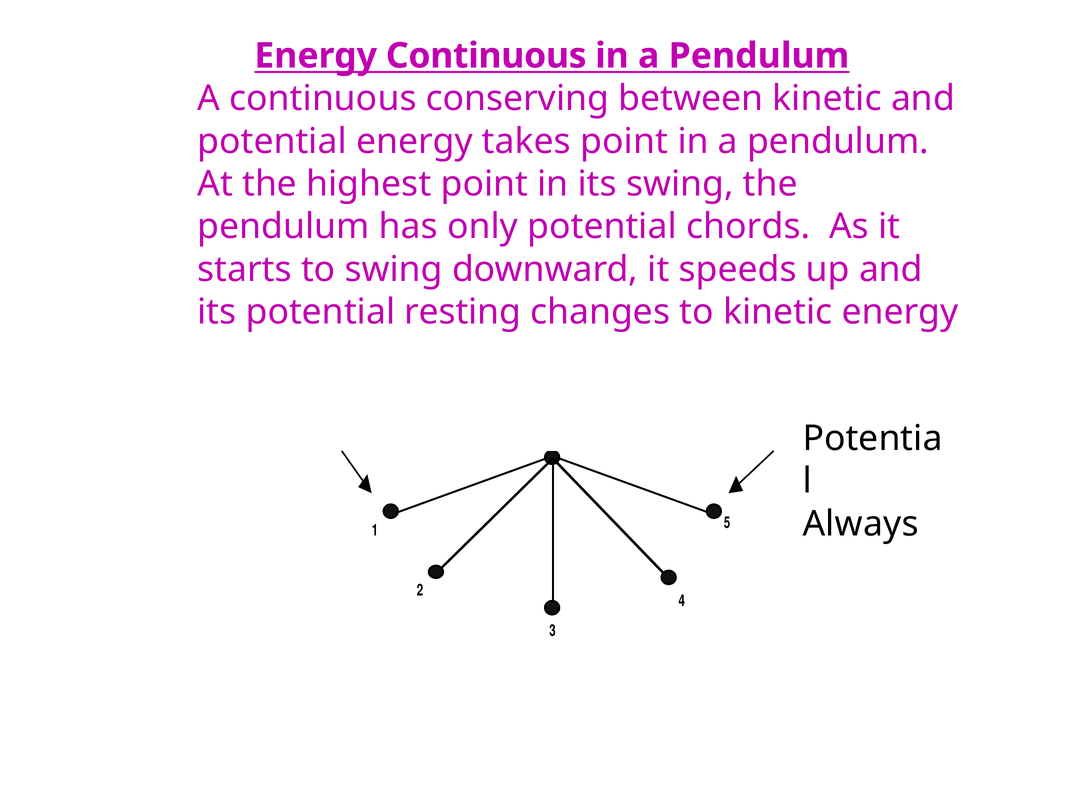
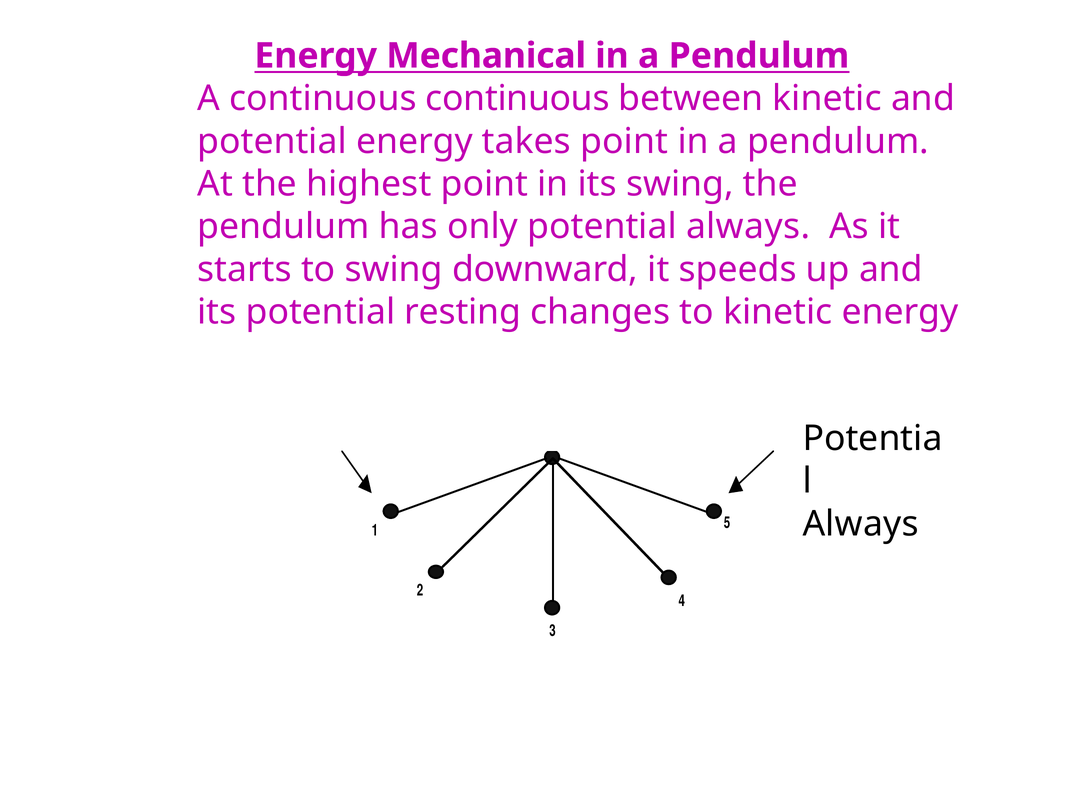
Energy Continuous: Continuous -> Mechanical (486, 56)
continuous conserving: conserving -> continuous (518, 99)
potential chords: chords -> always (748, 227)
